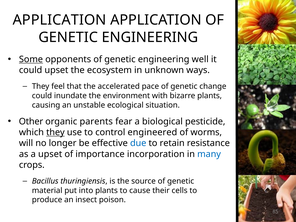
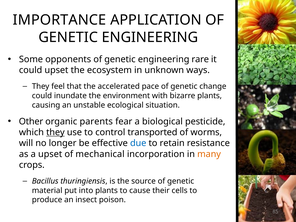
APPLICATION: APPLICATION -> IMPORTANCE (59, 20)
Some underline: present -> none (31, 59)
well: well -> rare (200, 59)
engineered: engineered -> transported (152, 132)
importance: importance -> mechanical (100, 154)
many colour: blue -> orange (209, 154)
